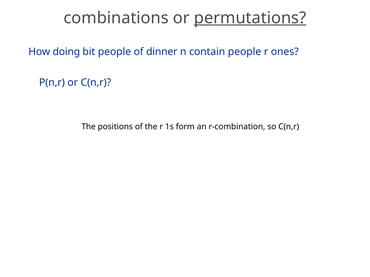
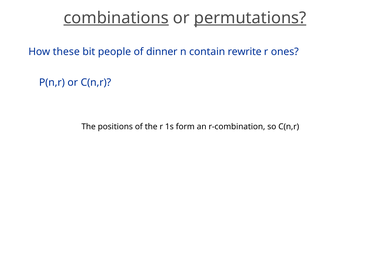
combinations underline: none -> present (116, 18)
doing: doing -> these (66, 52)
contain people: people -> rewrite (245, 52)
